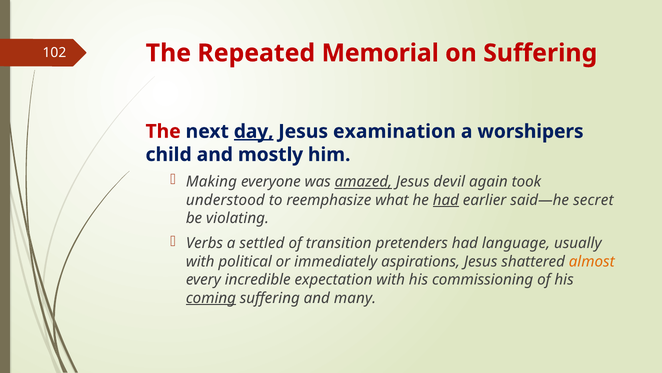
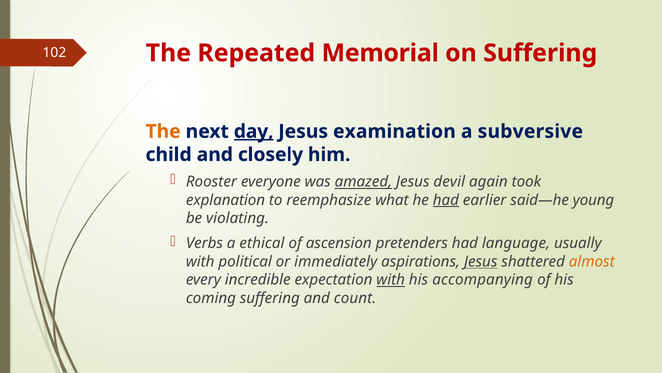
The colour: red -> orange (163, 131)
worshipers: worshipers -> subversive (530, 131)
mostly: mostly -> closely (271, 154)
Making: Making -> Rooster (211, 182)
understood: understood -> explanation (225, 200)
secret: secret -> young (594, 200)
settled: settled -> ethical (262, 243)
transition: transition -> ascension (339, 243)
Jesus underline: none -> present (481, 261)
with underline: none -> present (391, 279)
commissioning: commissioning -> accompanying (483, 279)
coming underline: present -> none (211, 298)
many: many -> count (355, 298)
